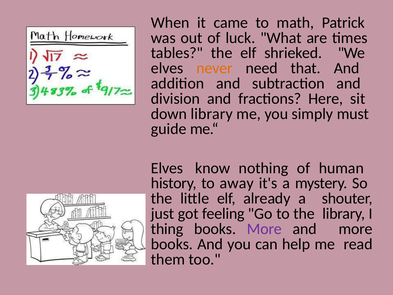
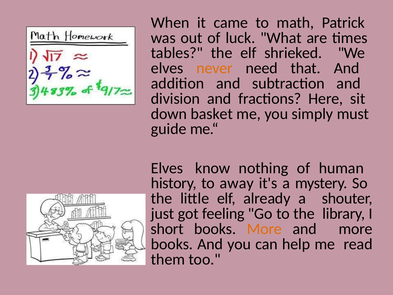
down library: library -> basket (212, 114)
thing: thing -> short (167, 229)
More colour: purple -> orange (264, 229)
